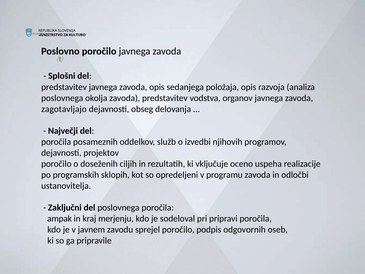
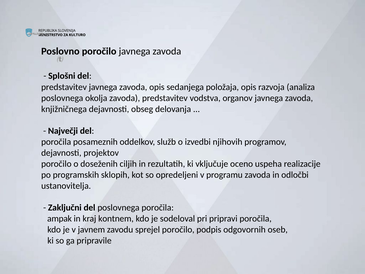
zagotavljajo: zagotavljajo -> knjižničnega (64, 109)
merjenju: merjenju -> kontnem (116, 218)
